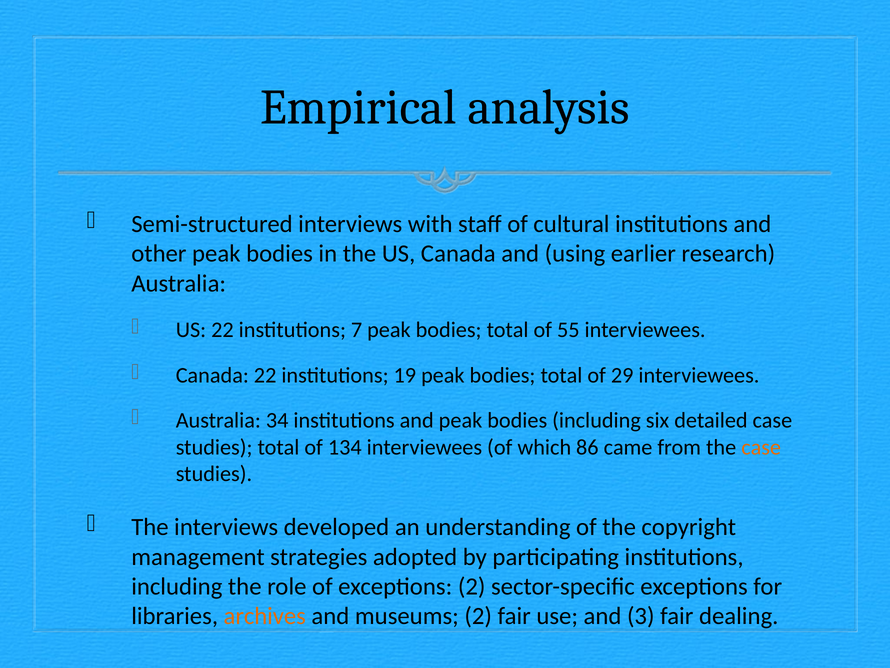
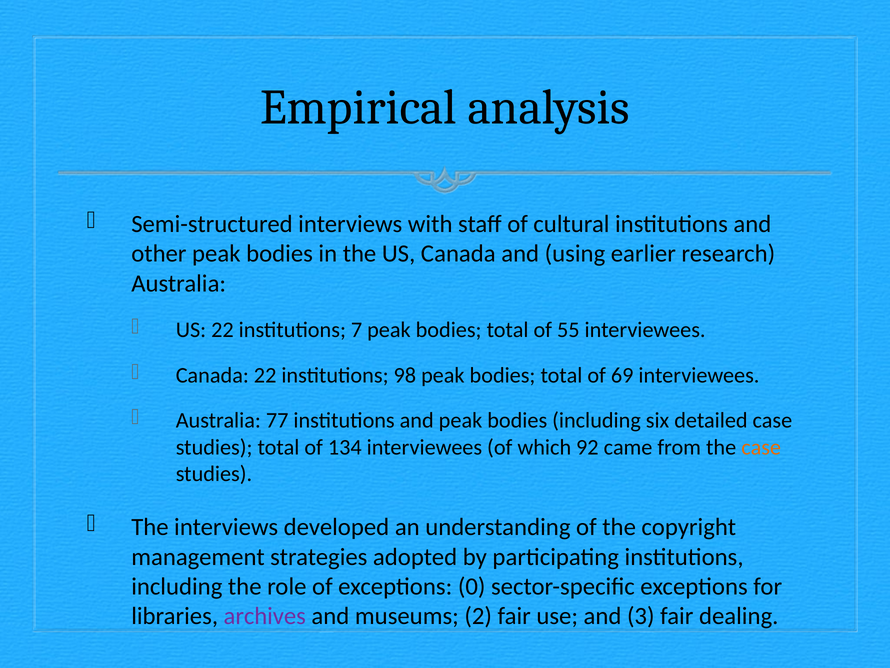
19: 19 -> 98 (405, 375)
29: 29 -> 69 (622, 375)
34: 34 -> 77 (277, 420)
86: 86 -> 92 (587, 447)
exceptions 2: 2 -> 0 (472, 586)
archives colour: orange -> purple (265, 616)
